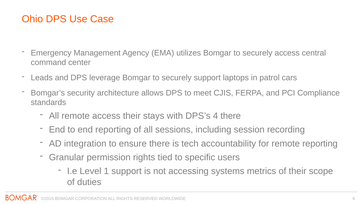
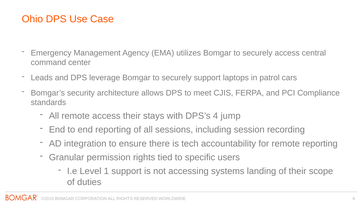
4 there: there -> jump (231, 116)
metrics: metrics -> landing (262, 171)
